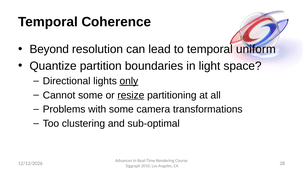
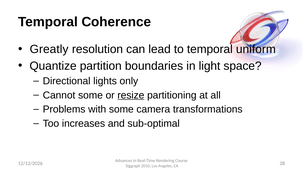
Beyond: Beyond -> Greatly (49, 49)
only underline: present -> none (129, 81)
clustering: clustering -> increases (83, 123)
